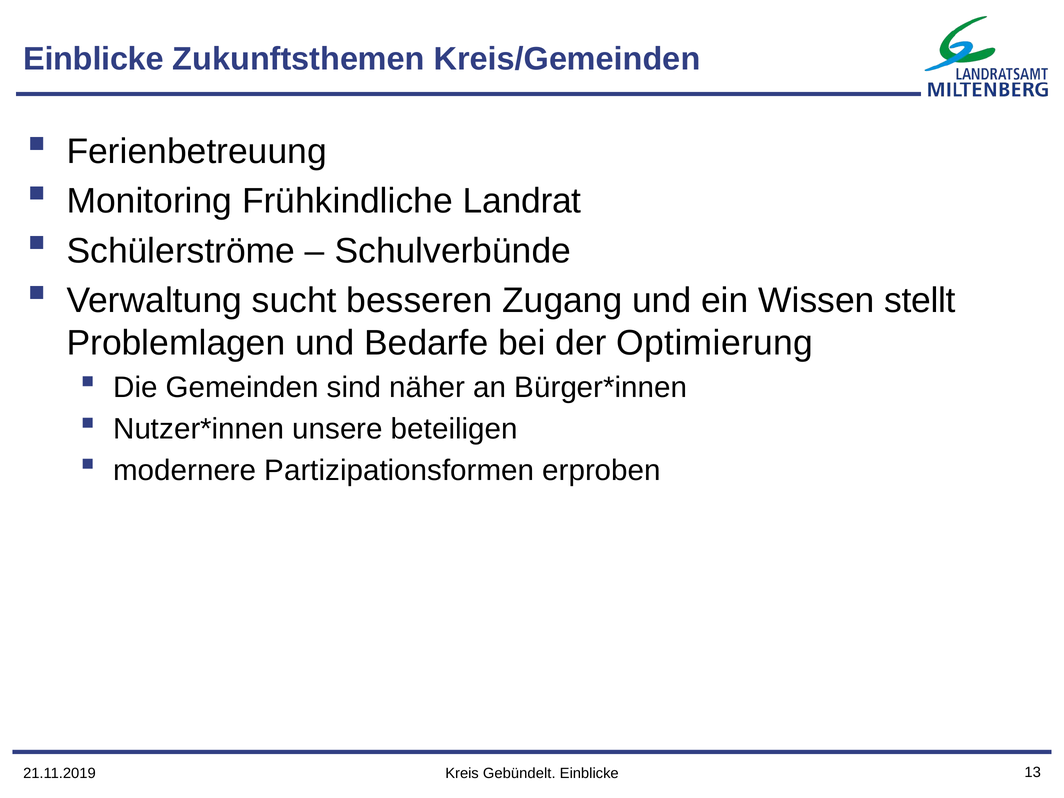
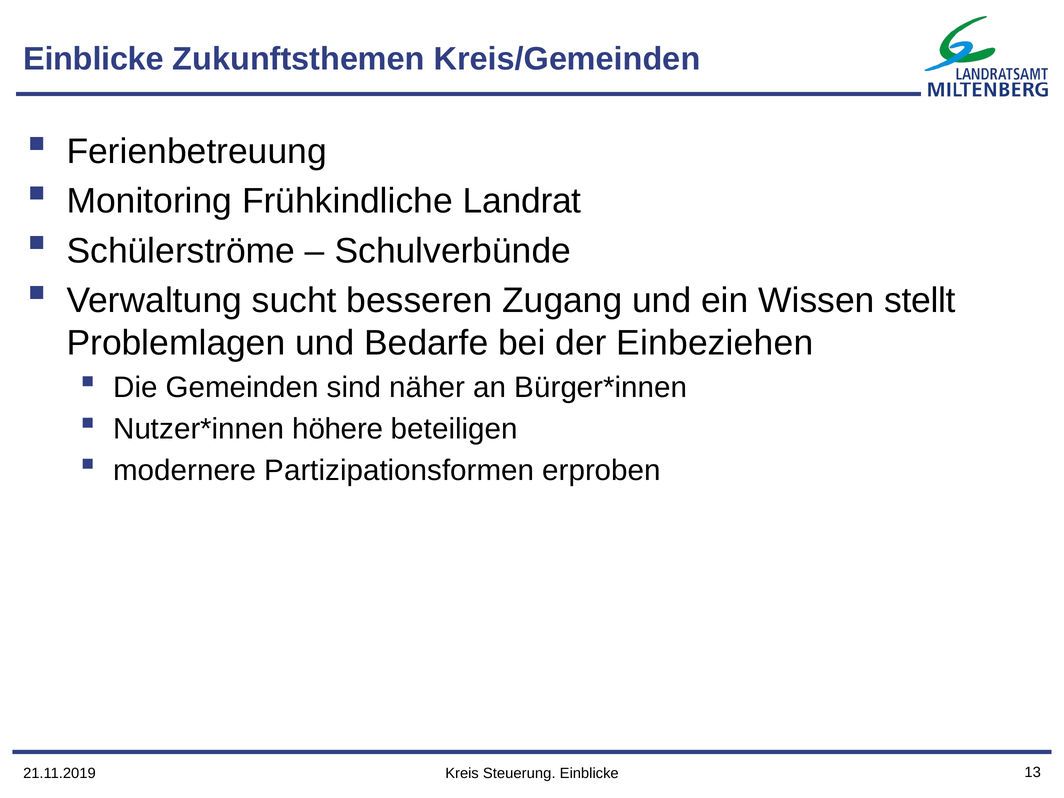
Optimierung: Optimierung -> Einbeziehen (715, 343)
unsere: unsere -> höhere (338, 429)
Gebündelt: Gebündelt -> Steuerung (519, 773)
